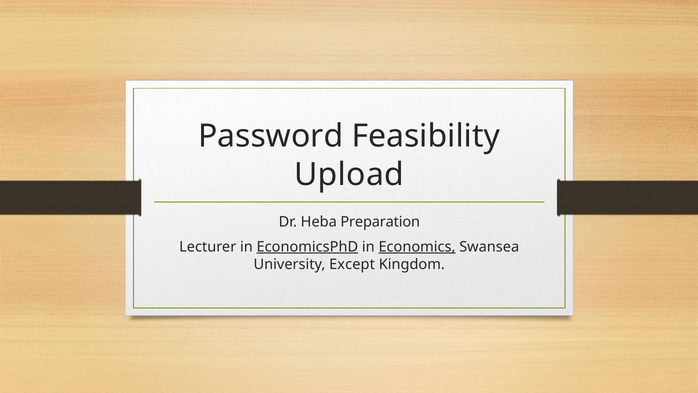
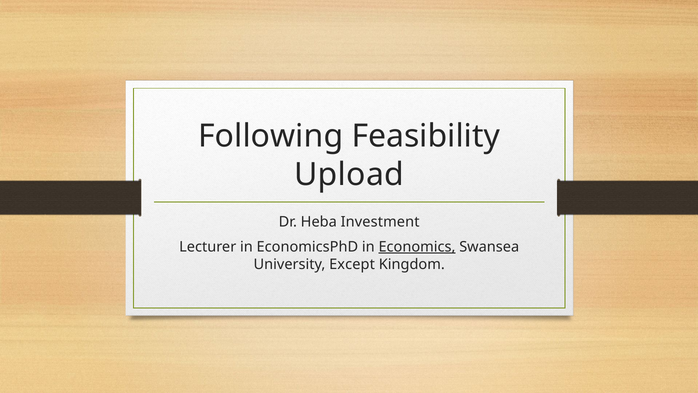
Password: Password -> Following (271, 136)
Preparation: Preparation -> Investment (380, 222)
EconomicsPhD underline: present -> none (307, 247)
